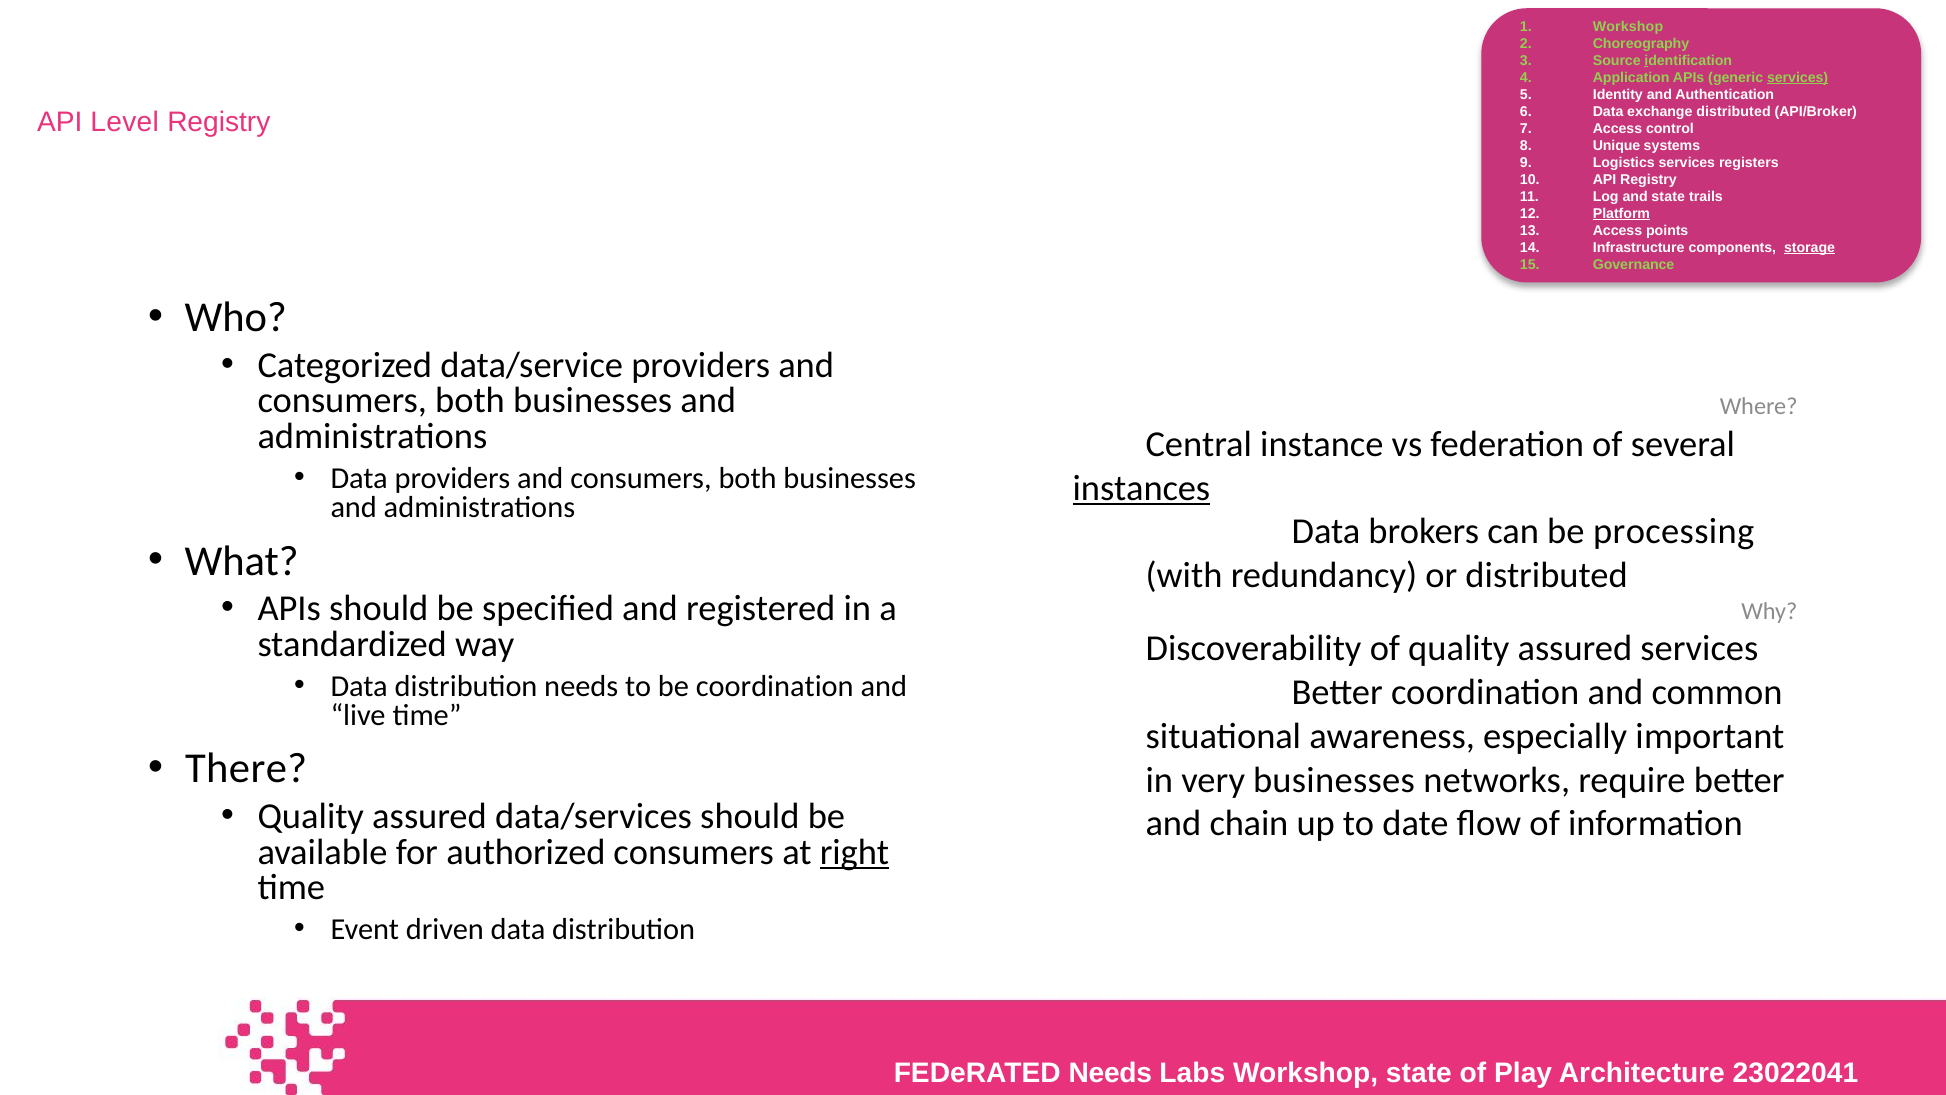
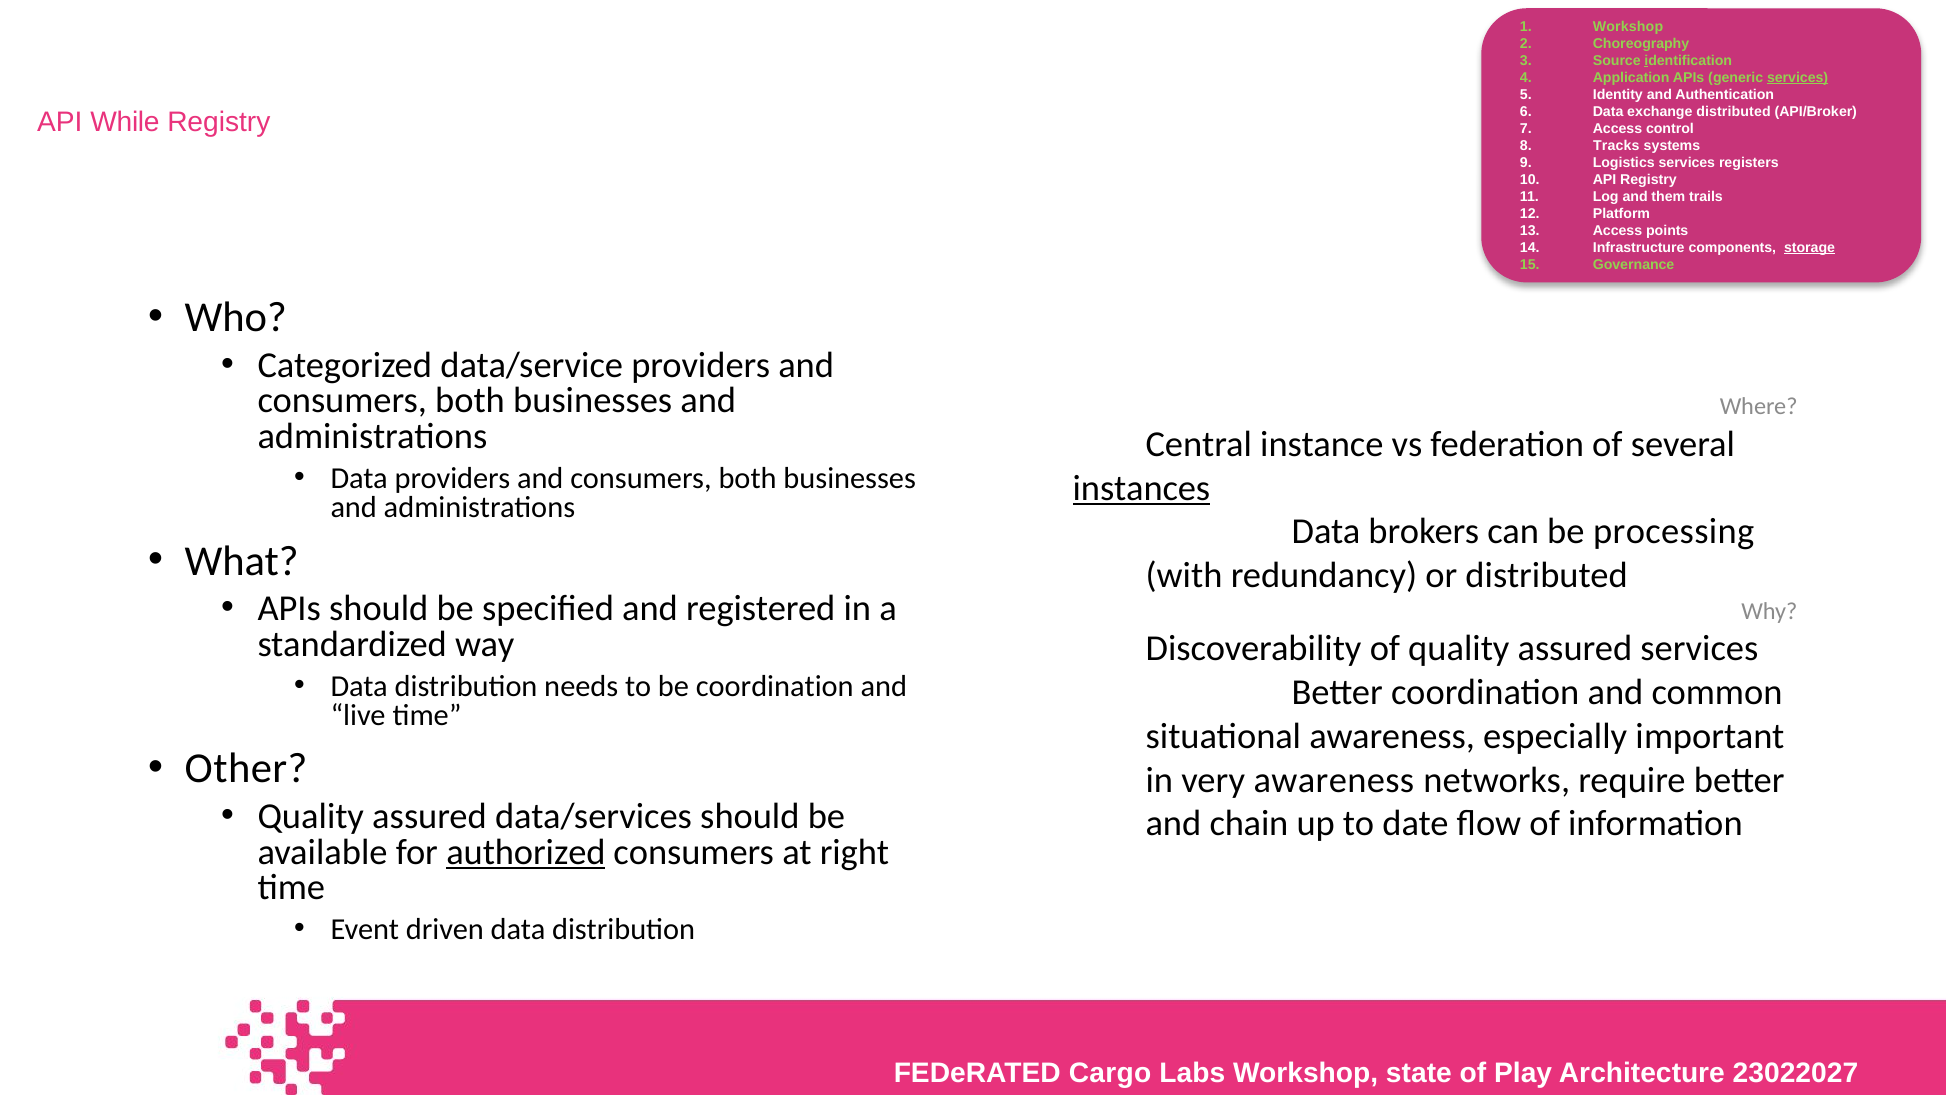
Level: Level -> While (125, 122)
Unique: Unique -> Tracks (1616, 145)
and state: state -> them (1668, 196)
Platform underline: present -> none (1622, 213)
There: There -> Other (246, 768)
very businesses: businesses -> awareness (1334, 780)
authorized underline: none -> present (526, 852)
right underline: present -> none (854, 852)
FEDeRATED Needs: Needs -> Cargo (1110, 1073)
23022041: 23022041 -> 23022027 (1795, 1073)
